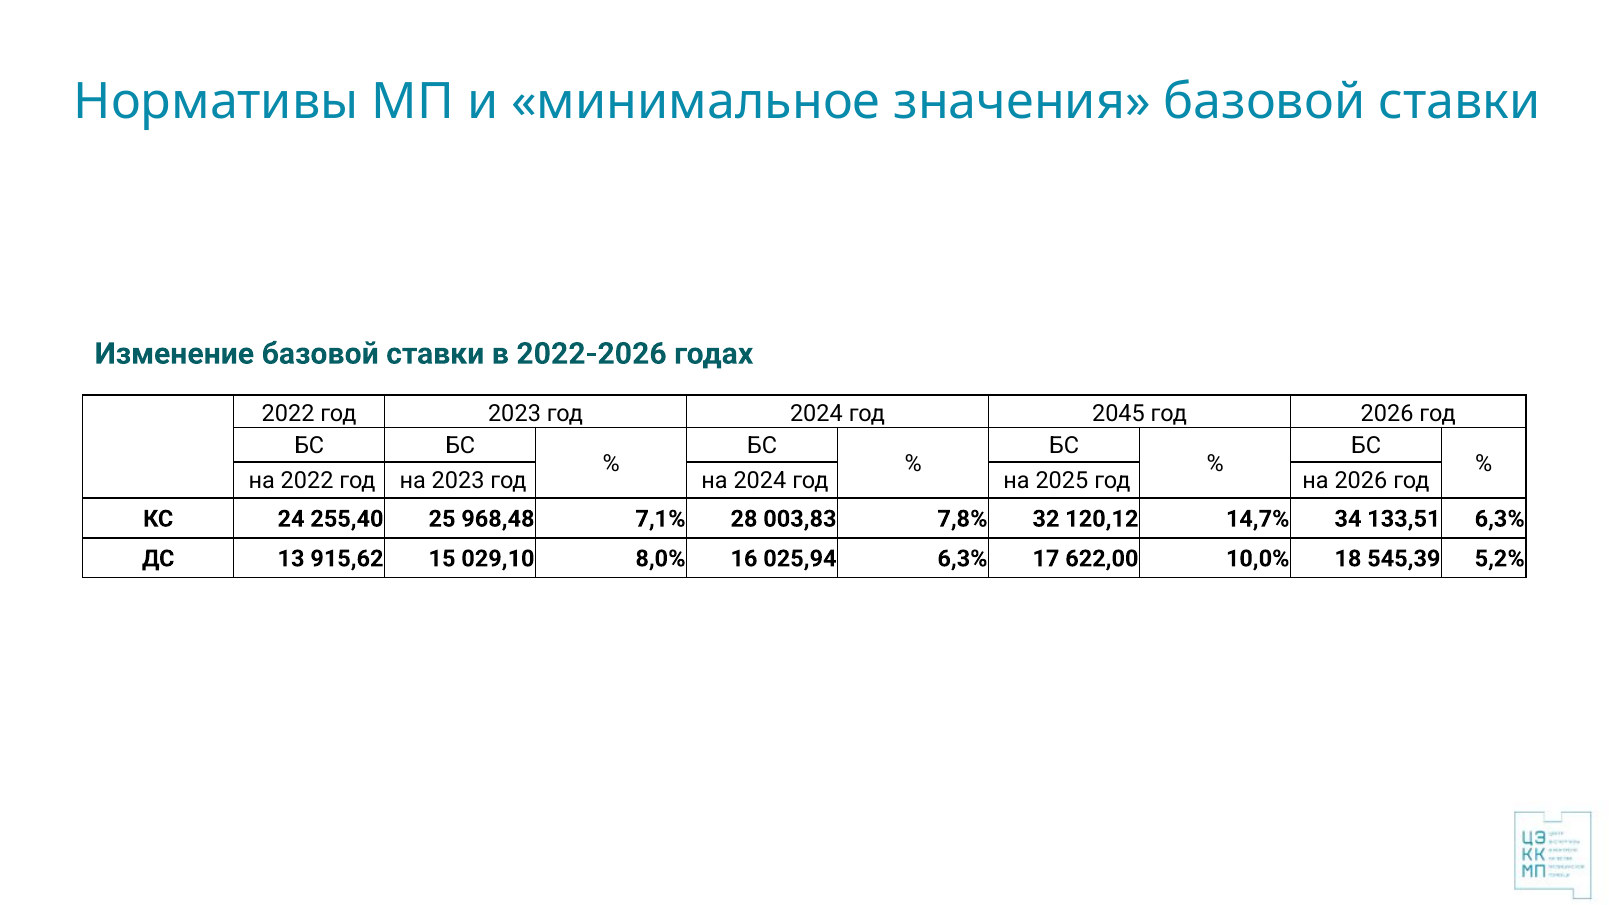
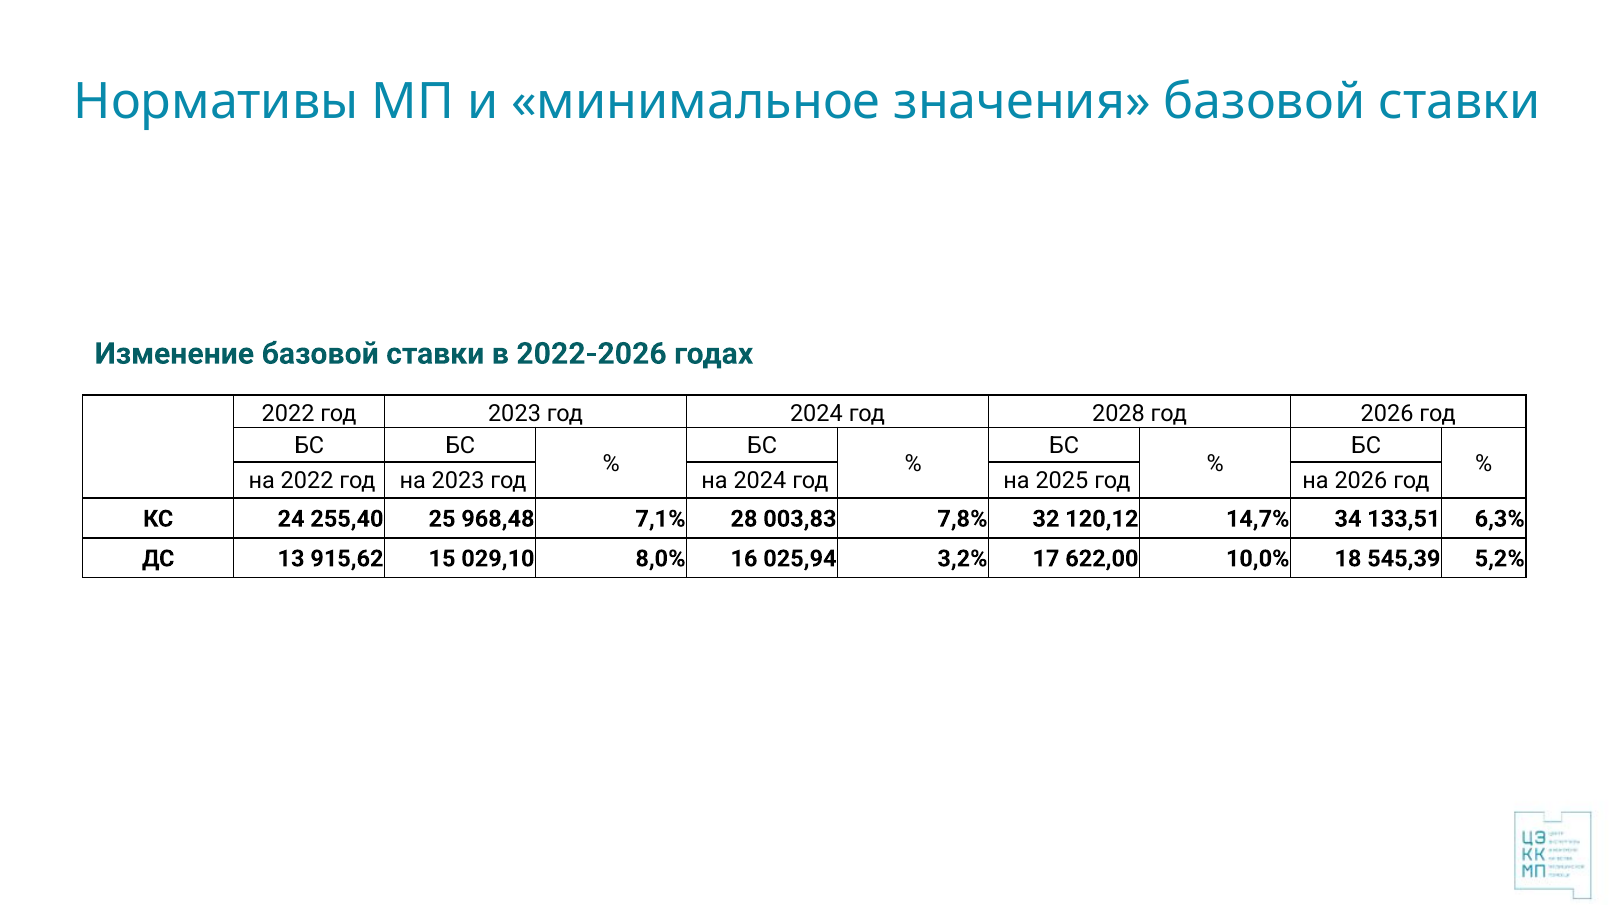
2045: 2045 -> 2028 (1118, 414)
025,94 6,3%: 6,3% -> 3,2% (962, 559)
